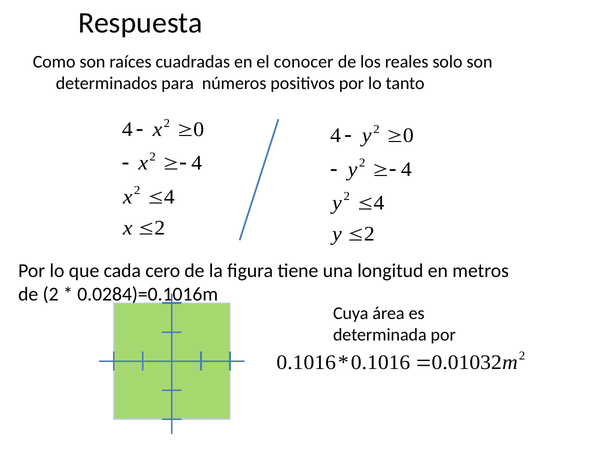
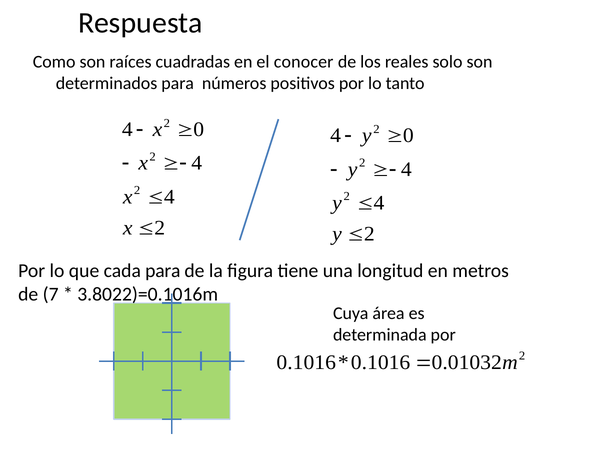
cada cero: cero -> para (163, 271)
de 2: 2 -> 7 (51, 295)
0.0284)=0.1016m: 0.0284)=0.1016m -> 3.8022)=0.1016m (148, 295)
